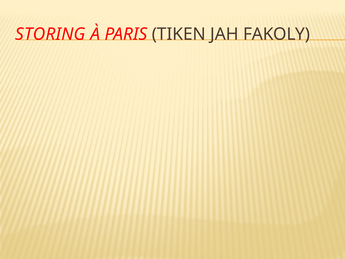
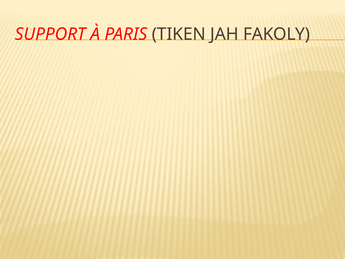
STORING: STORING -> SUPPORT (50, 34)
